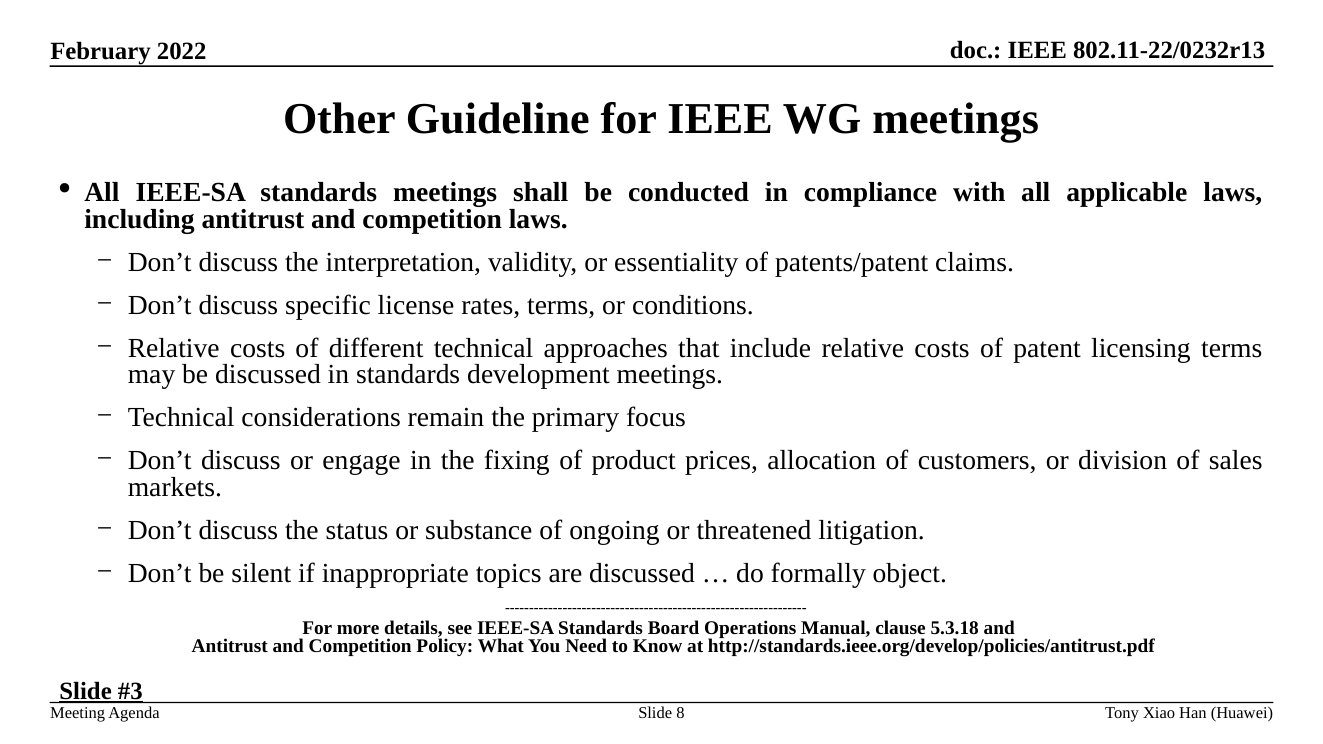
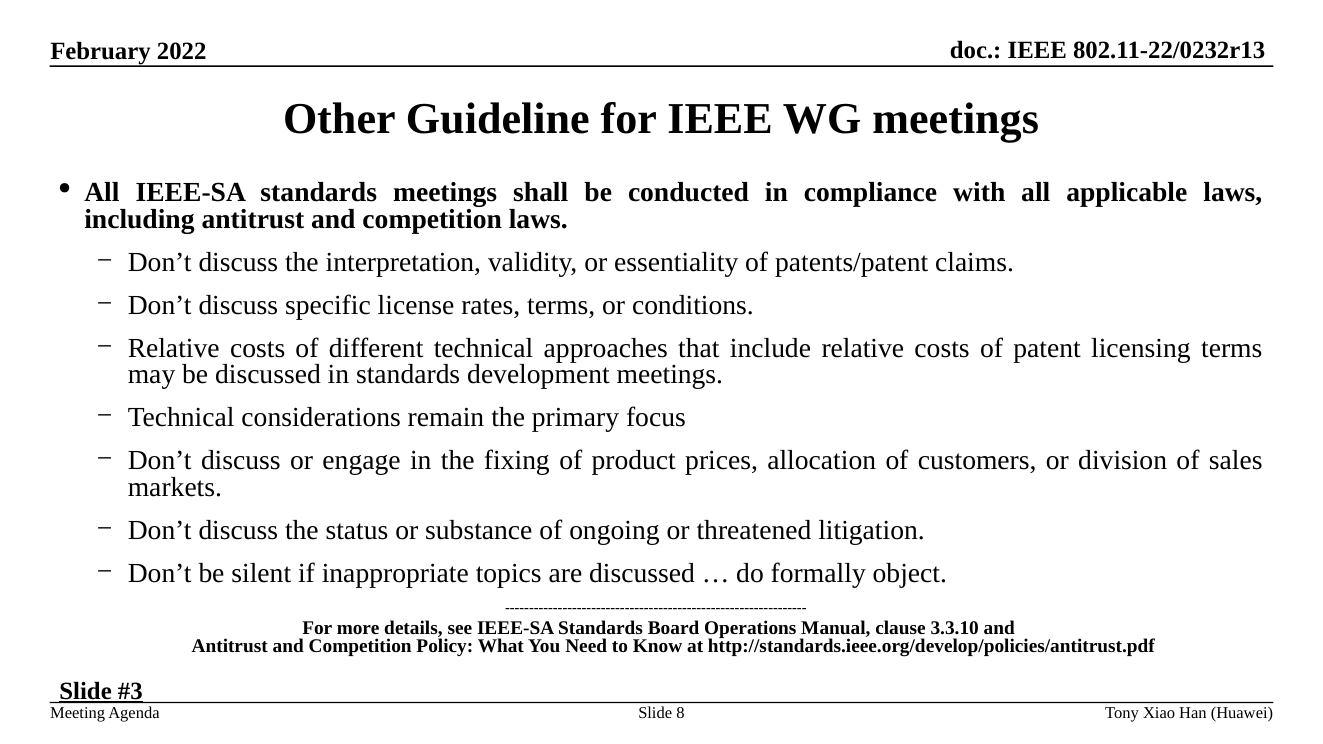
5.3.18: 5.3.18 -> 3.3.10 (955, 628)
